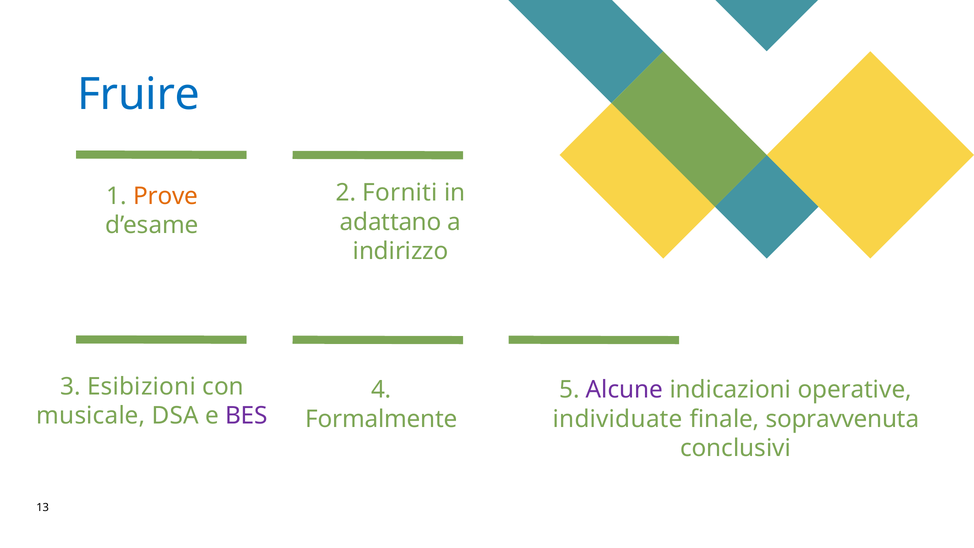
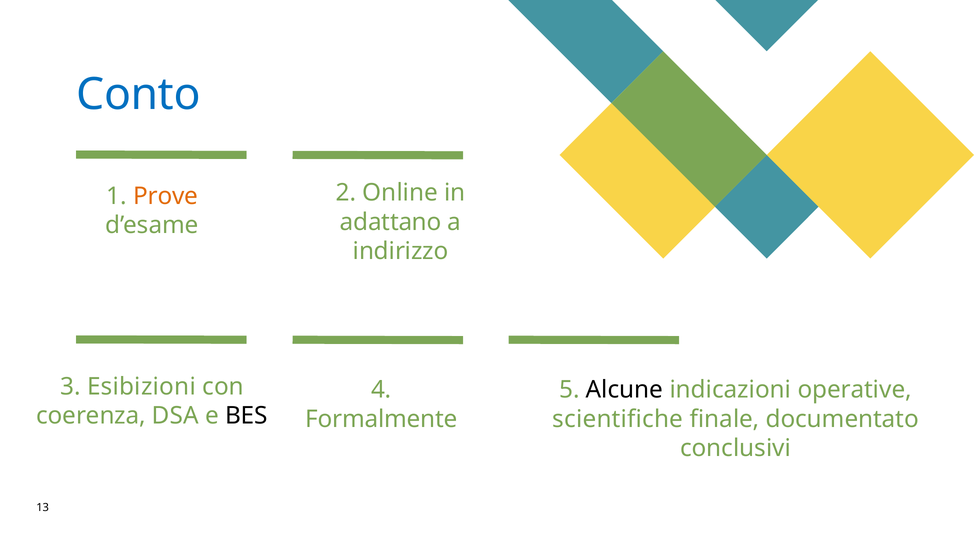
Fruire: Fruire -> Conto (139, 95)
Forniti: Forniti -> Online (400, 193)
Alcune colour: purple -> black (625, 390)
musicale: musicale -> coerenza (91, 416)
BES colour: purple -> black (246, 416)
individuate: individuate -> scientifiche (618, 419)
sopravvenuta: sopravvenuta -> documentato (842, 419)
